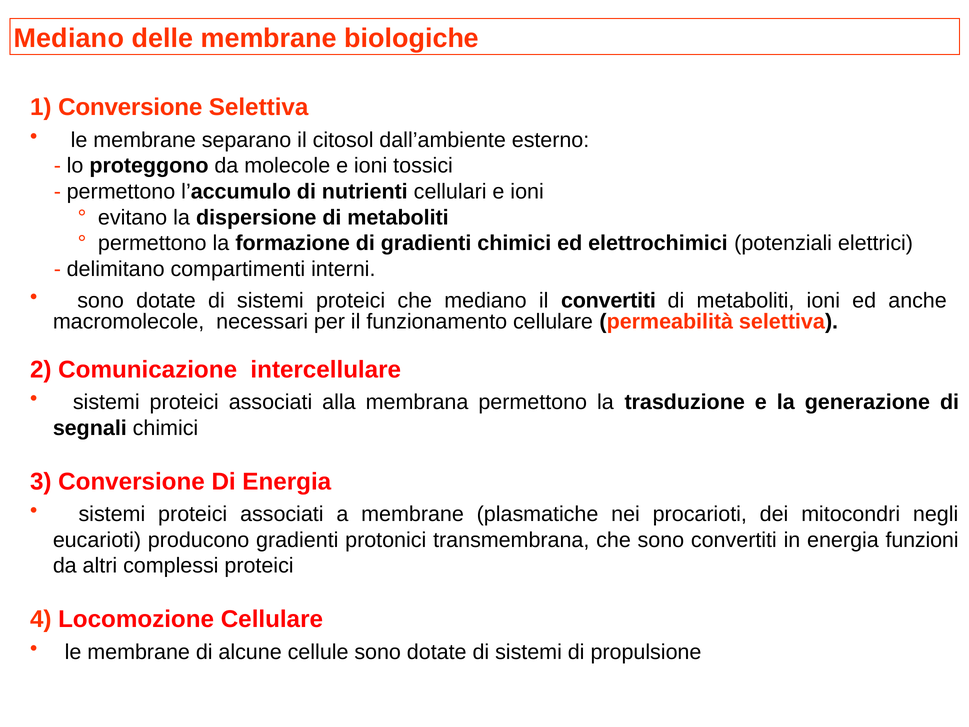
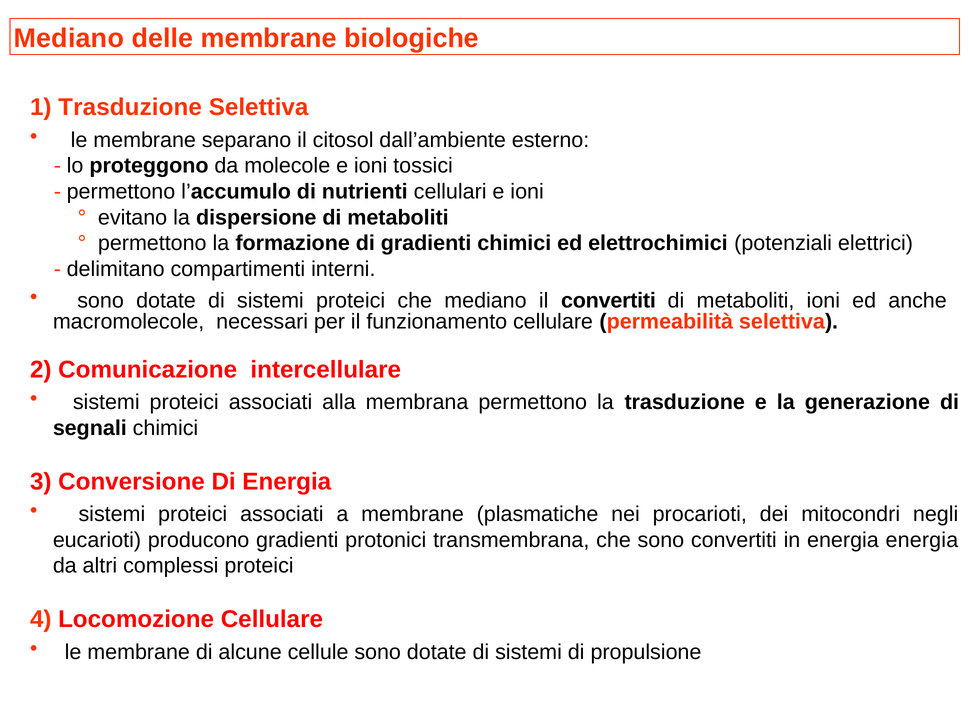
1 Conversione: Conversione -> Trasduzione (130, 107)
energia funzioni: funzioni -> energia (922, 540)
